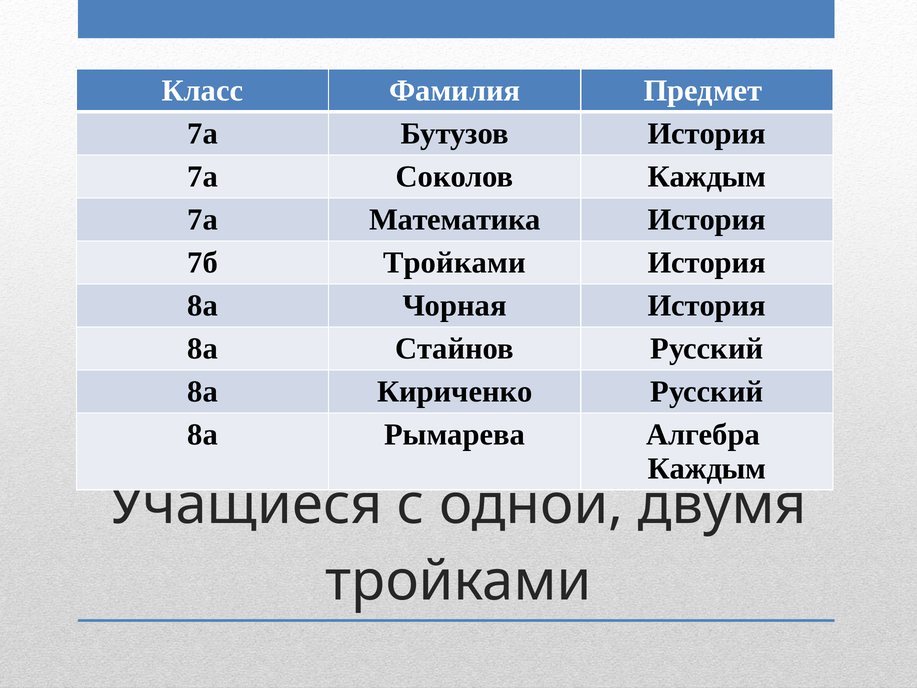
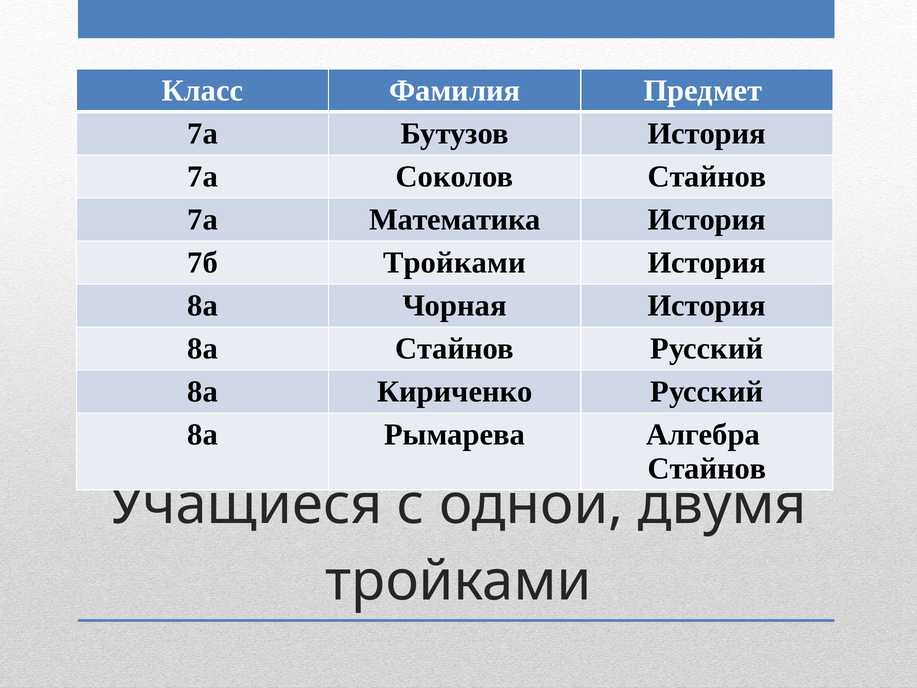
Соколов Каждым: Каждым -> Стайнов (707, 176)
Каждым: Каждым -> Стайнов (707, 468)
